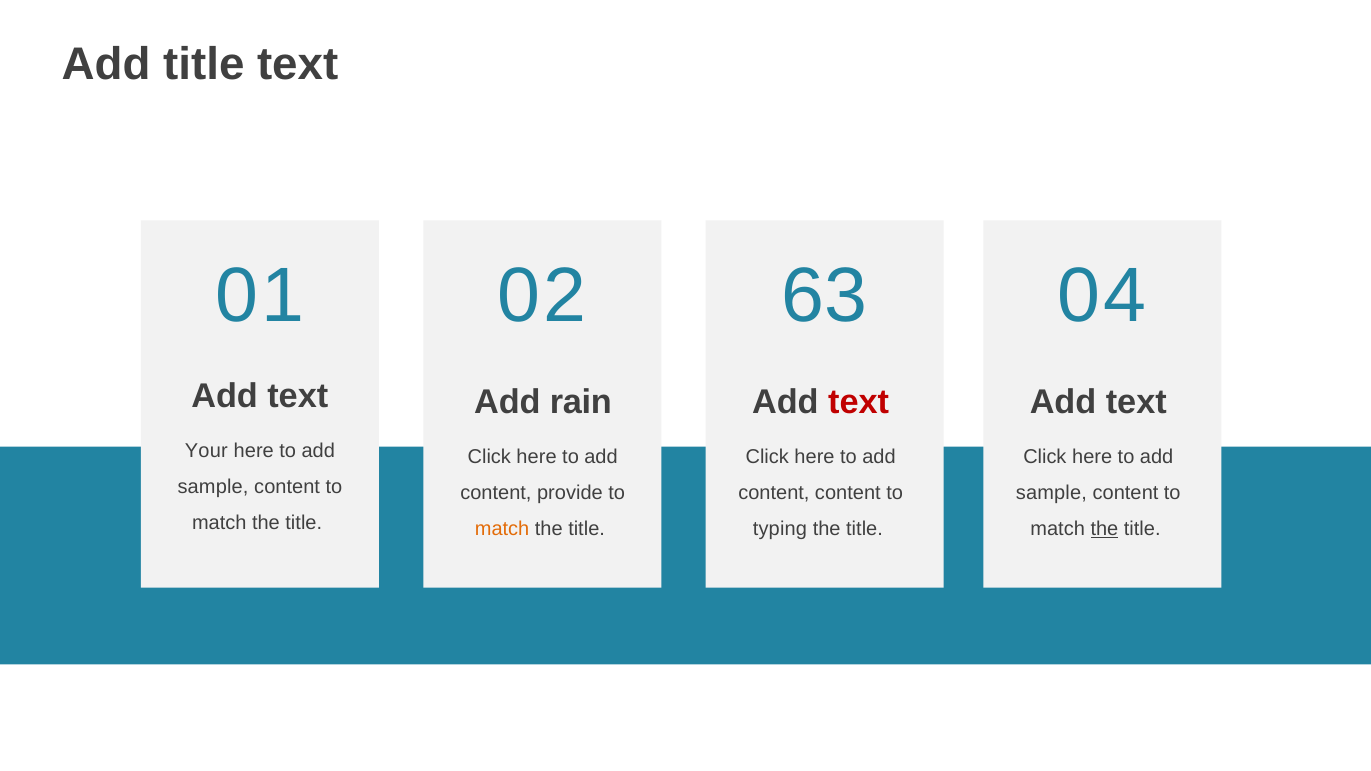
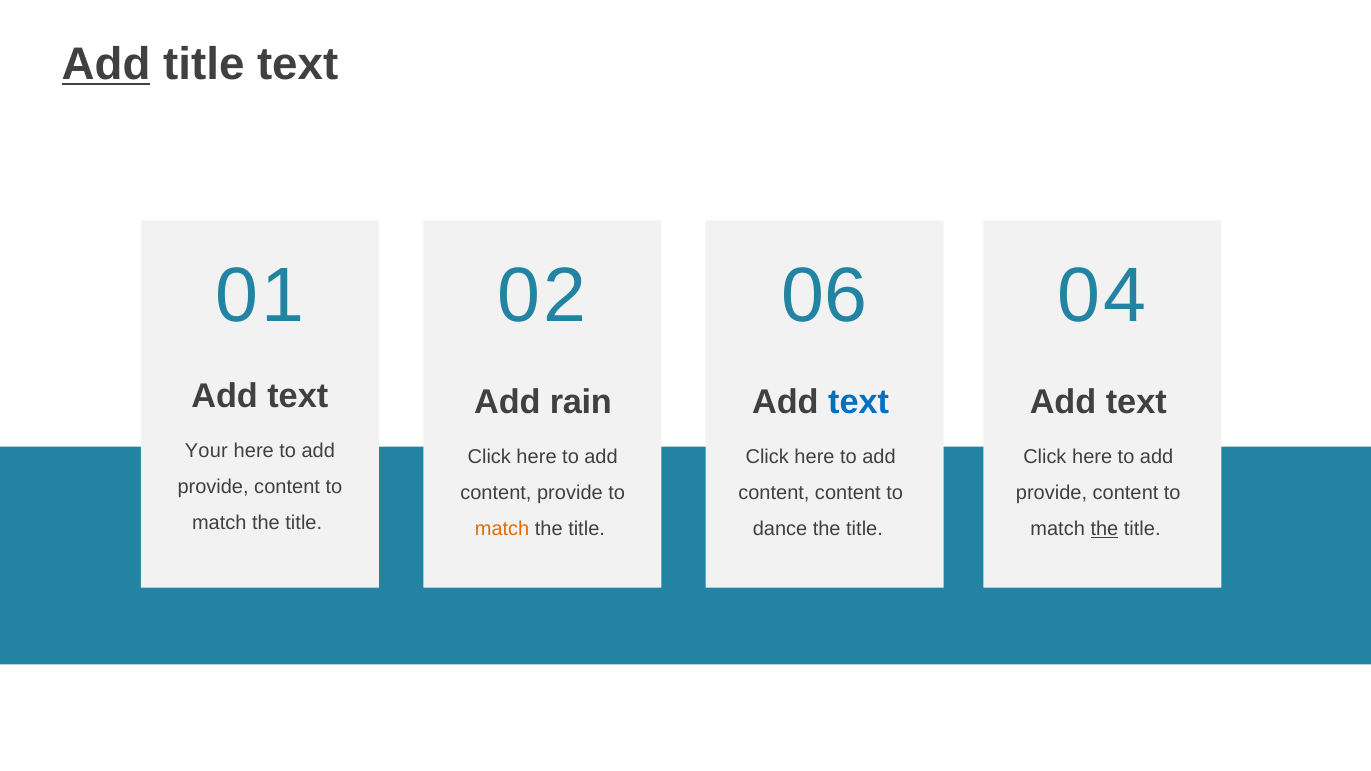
Add underline: none -> present (106, 64)
63: 63 -> 06 (824, 296)
text colour: red -> blue (859, 402)
sample: sample -> provide (213, 487)
sample: sample -> provide (1052, 493)
typing: typing -> dance (780, 529)
